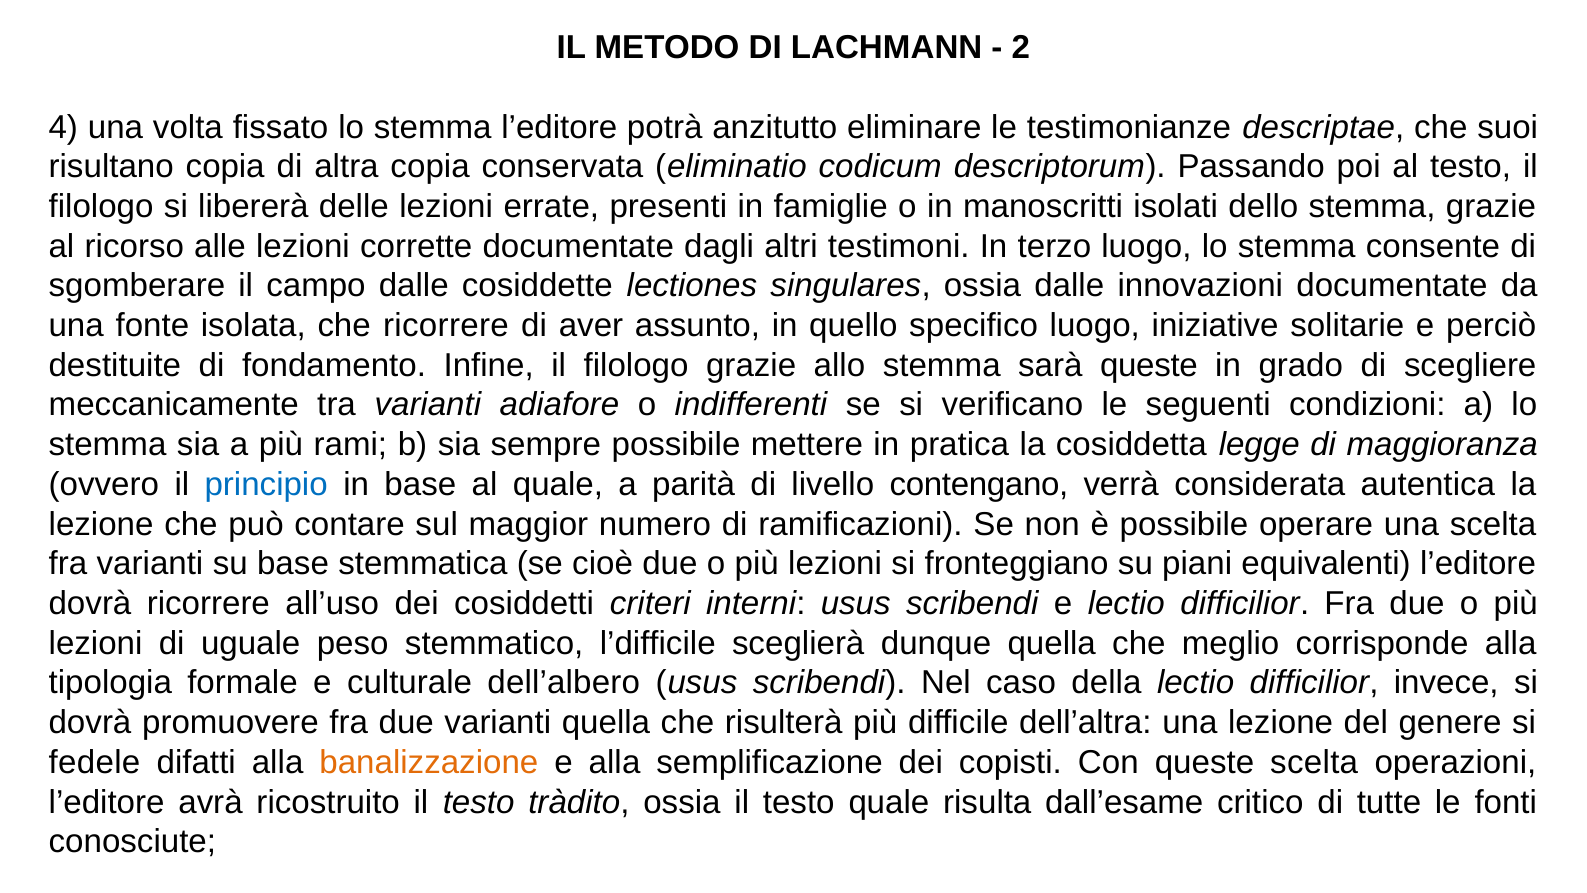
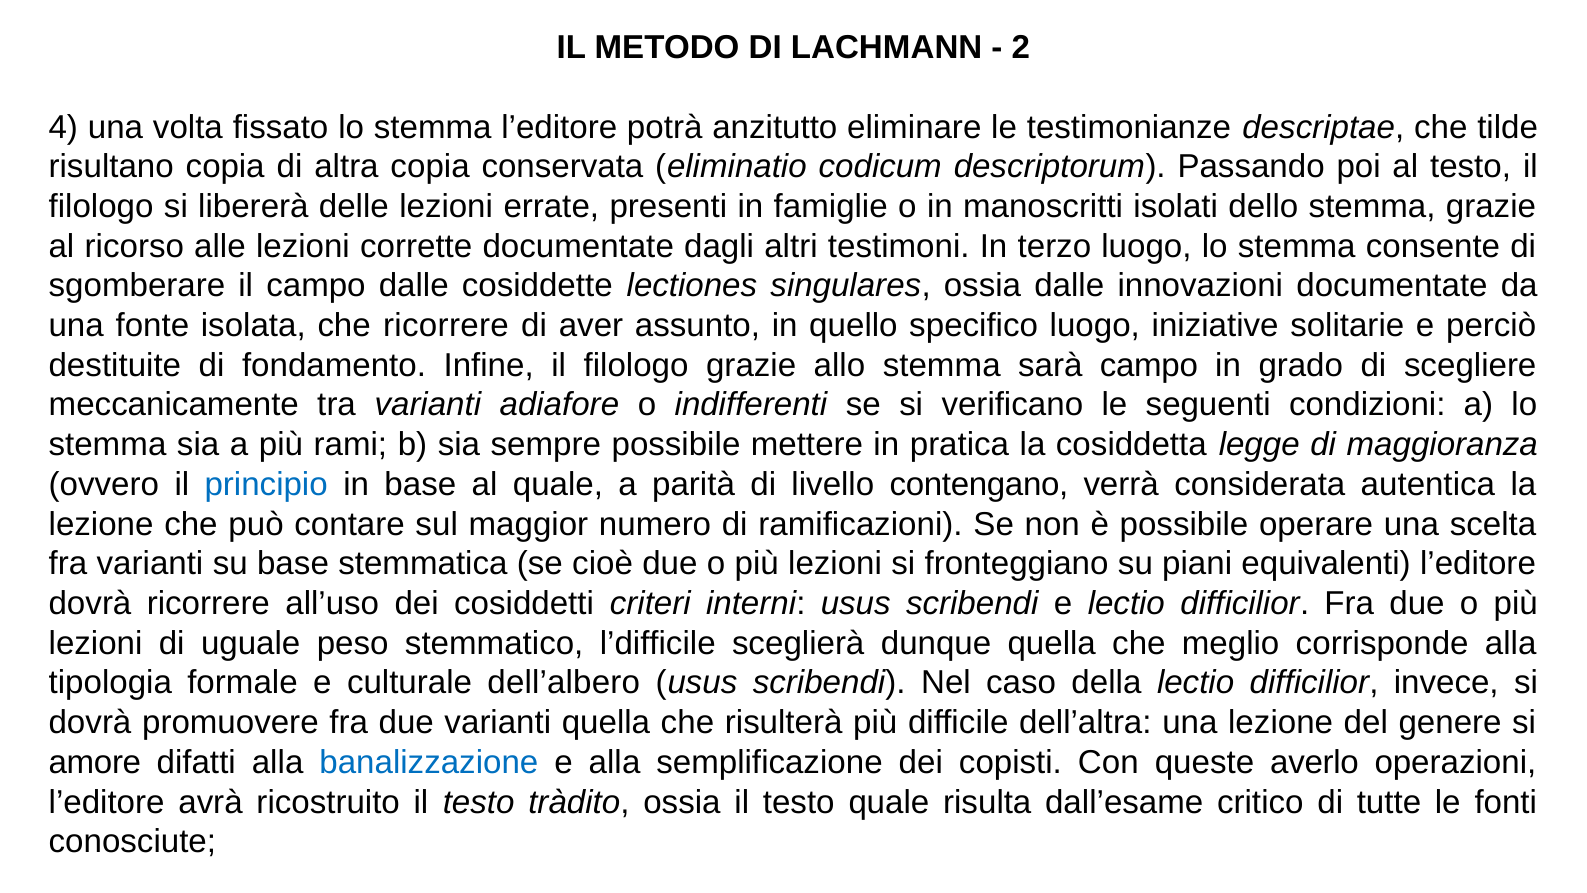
suoi: suoi -> tilde (1508, 127)
sarà queste: queste -> campo (1149, 365)
fedele: fedele -> amore (95, 762)
banalizzazione colour: orange -> blue (429, 762)
queste scelta: scelta -> averlo (1314, 762)
